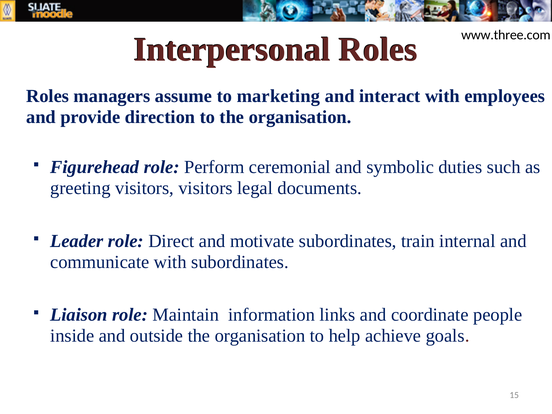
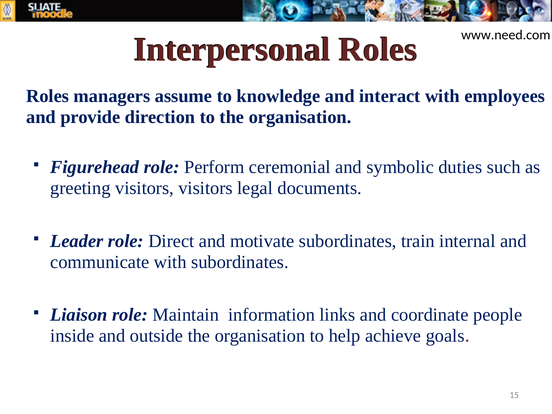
www.three.com: www.three.com -> www.need.com (506, 35)
marketing: marketing -> knowledge (278, 96)
